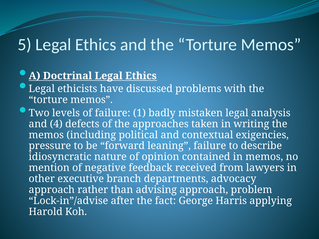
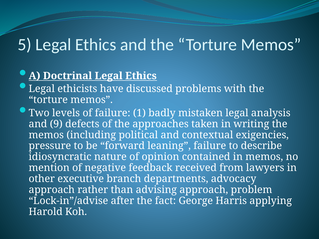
4: 4 -> 9 (56, 124)
